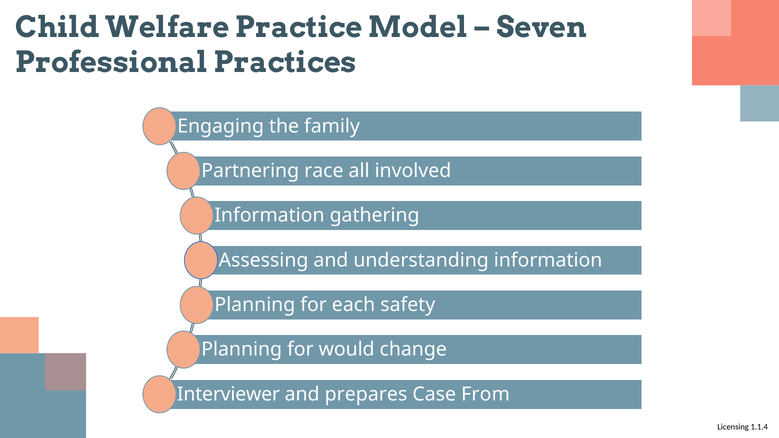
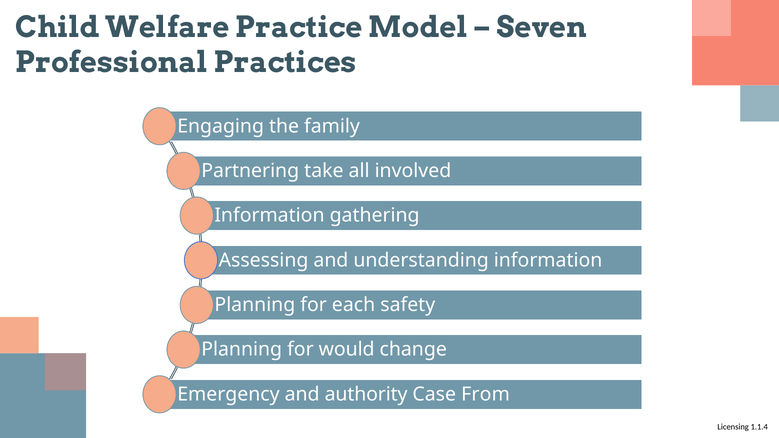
race: race -> take (324, 171)
Interviewer: Interviewer -> Emergency (228, 394)
prepares: prepares -> authority (366, 394)
